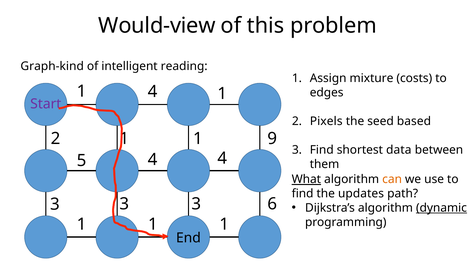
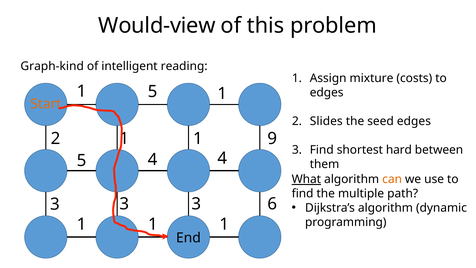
4: 4 -> 5 (153, 92)
Start colour: purple -> orange (46, 104)
Pixels: Pixels -> Slides (326, 121)
seed based: based -> edges (414, 121)
data: data -> hard (399, 150)
updates: updates -> multiple (361, 194)
dynamic underline: present -> none (441, 208)
